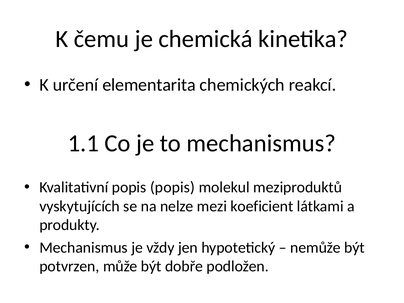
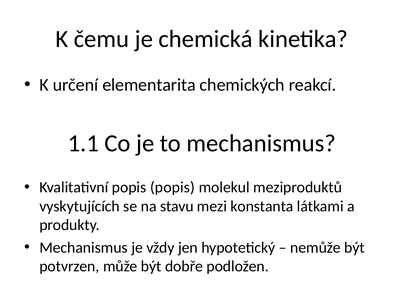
nelze: nelze -> stavu (177, 206)
koeficient: koeficient -> konstanta (262, 206)
